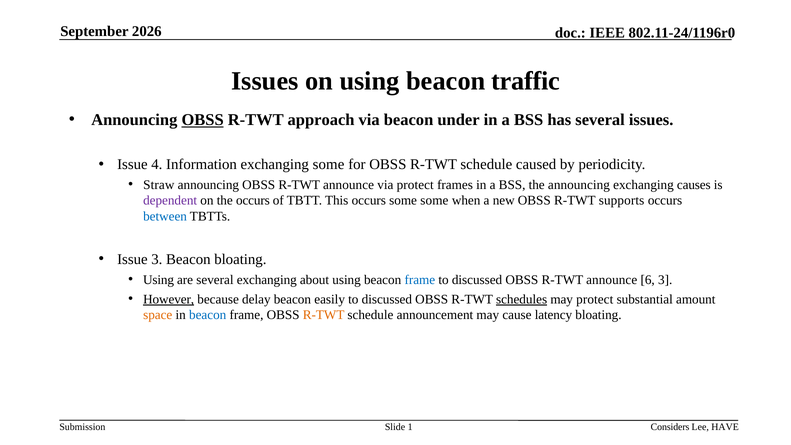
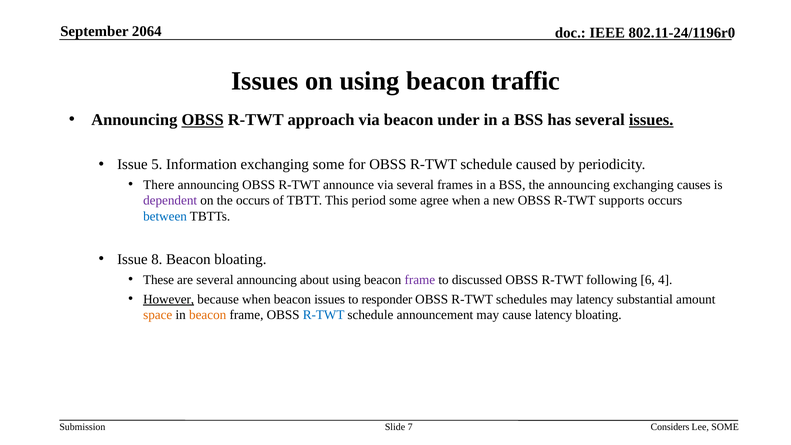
2026: 2026 -> 2064 (147, 31)
issues underline: none -> present (651, 120)
4: 4 -> 5 (157, 164)
Straw: Straw -> There (159, 185)
via protect: protect -> several (415, 185)
This occurs: occurs -> period (369, 201)
some some: some -> agree (434, 201)
Issue 3: 3 -> 8 (157, 259)
Using: Using -> These (159, 280)
several exchanging: exchanging -> announcing (267, 280)
frame colour: blue -> purple (420, 280)
announce: announce -> following (612, 280)
6 3: 3 -> 4 (665, 280)
because delay: delay -> when (256, 299)
beacon easily: easily -> issues (330, 299)
discussed: discussed -> responder (387, 299)
schedules underline: present -> none (522, 299)
may protect: protect -> latency (595, 299)
beacon colour: blue -> orange (208, 315)
R-TWT colour: orange -> blue (324, 315)
1: 1 -> 7 (410, 427)
Lee HAVE: HAVE -> SOME (725, 427)
